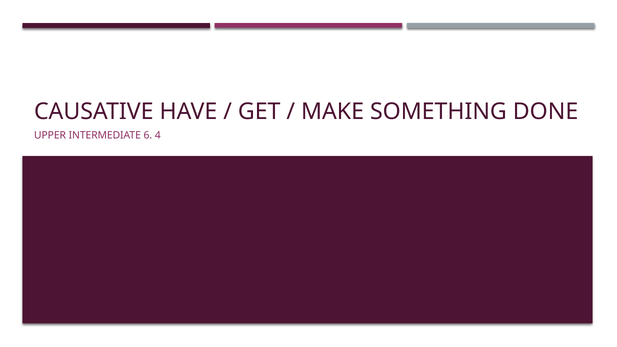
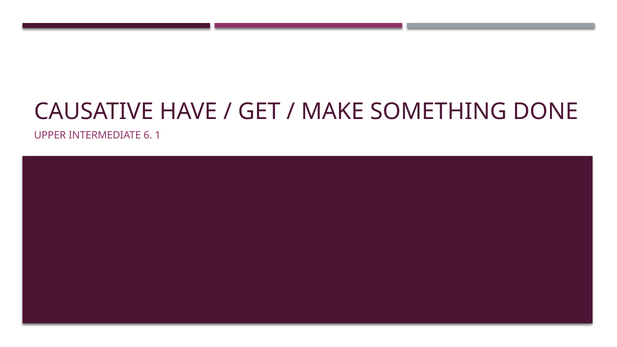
4: 4 -> 1 (158, 135)
